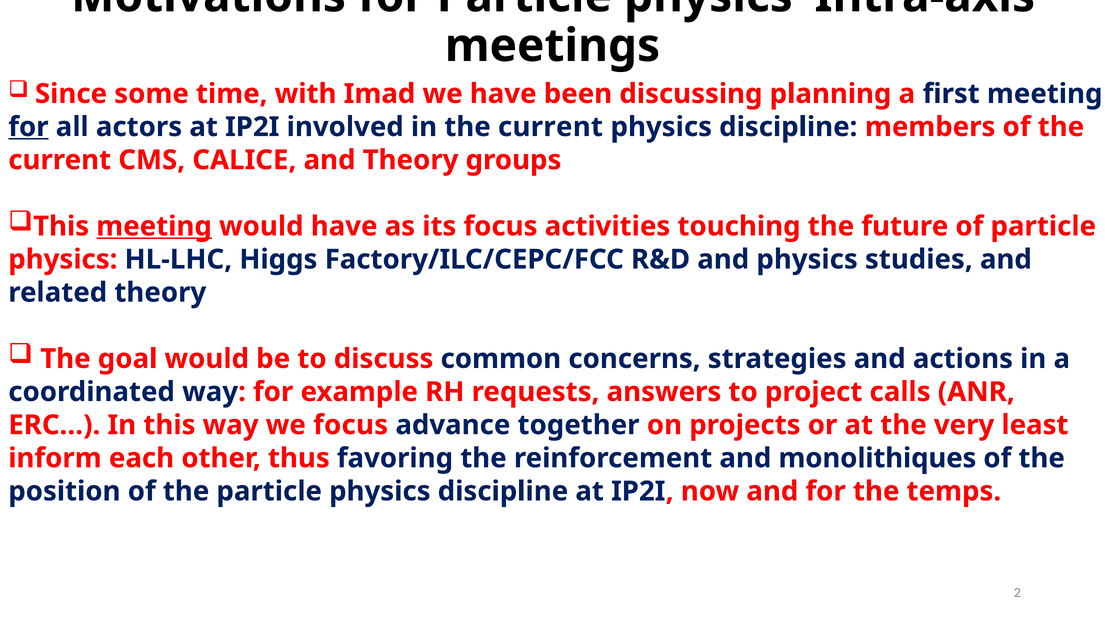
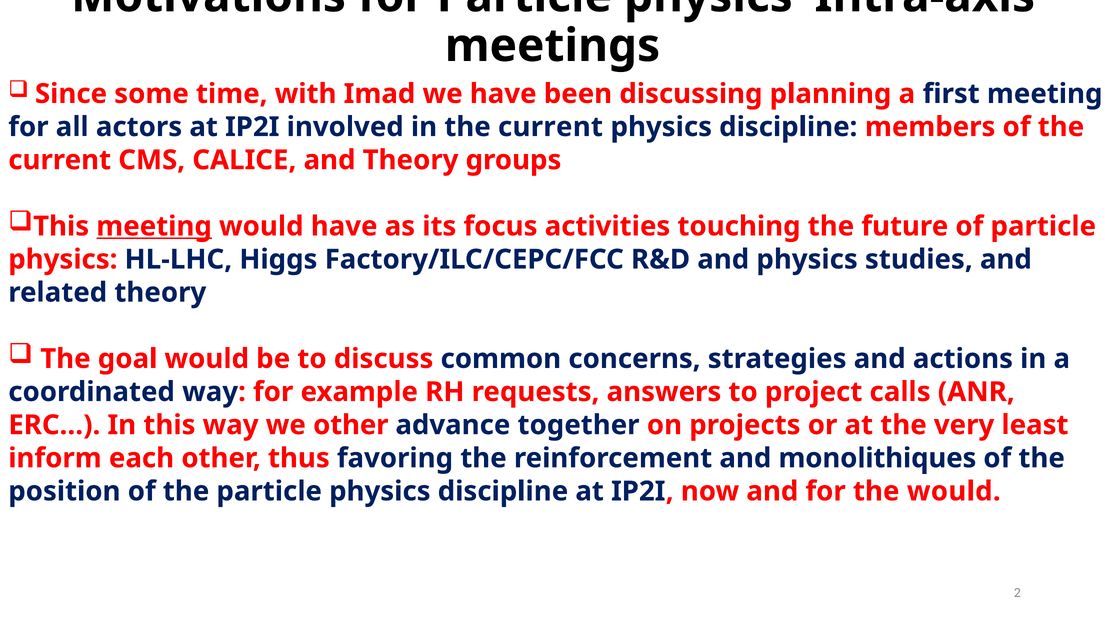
for underline: present -> none (28, 127)
we focus: focus -> other (351, 425)
the temps: temps -> would (954, 492)
